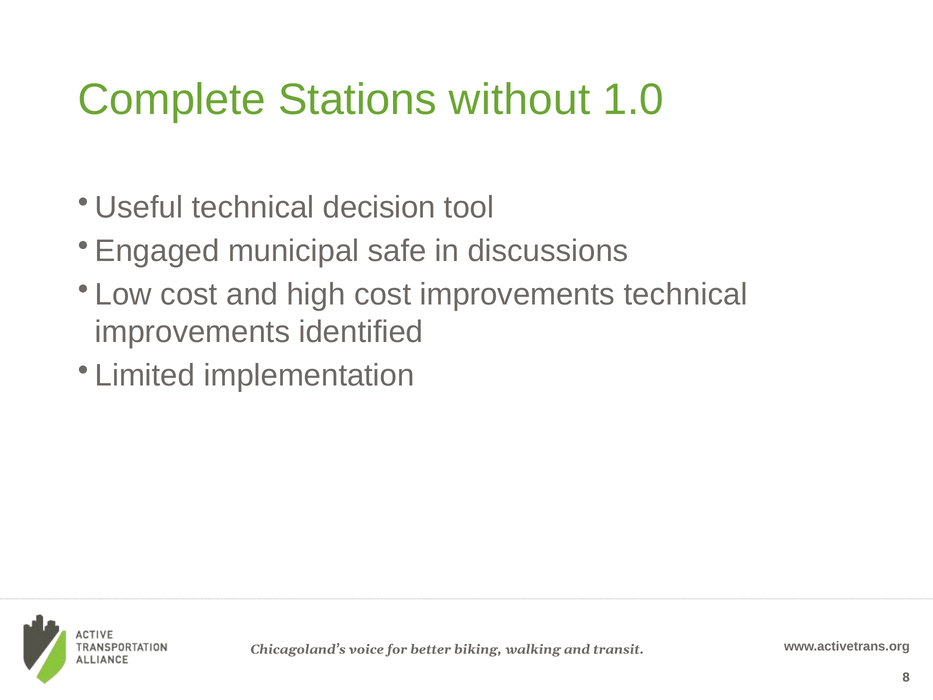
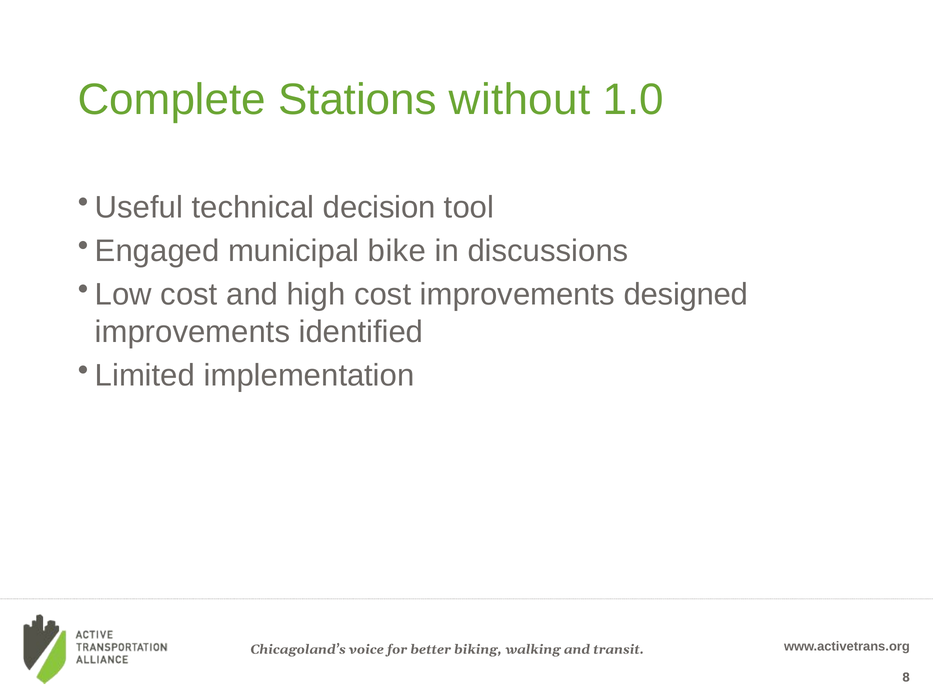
safe: safe -> bike (397, 251)
improvements technical: technical -> designed (686, 294)
